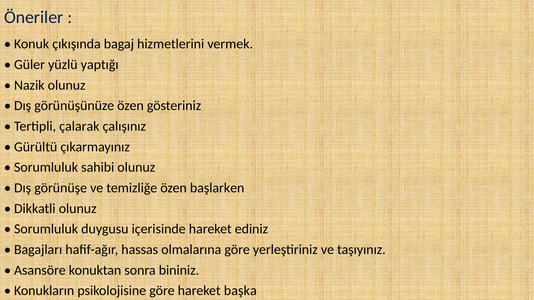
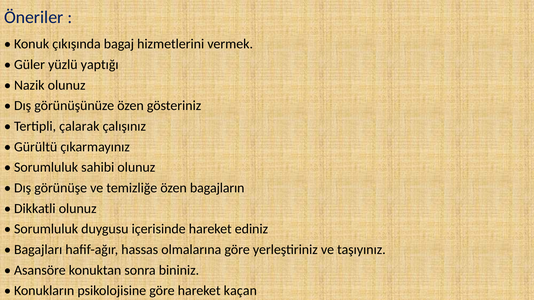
başlarken: başlarken -> bagajların (217, 188)
başka: başka -> kaçan (240, 291)
